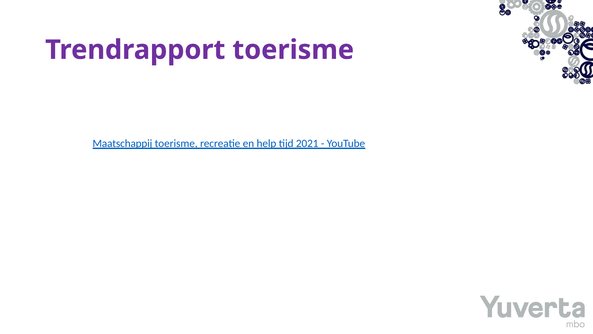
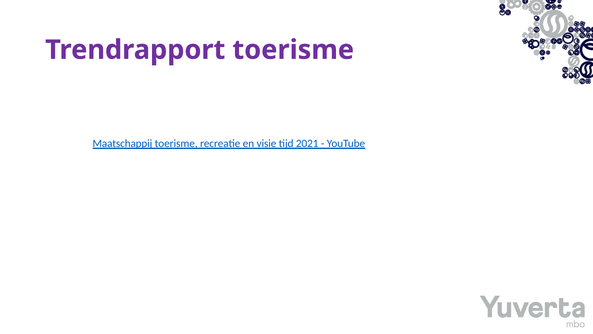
help: help -> visie (266, 143)
